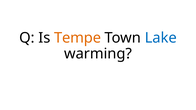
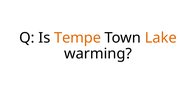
Lake colour: blue -> orange (161, 38)
